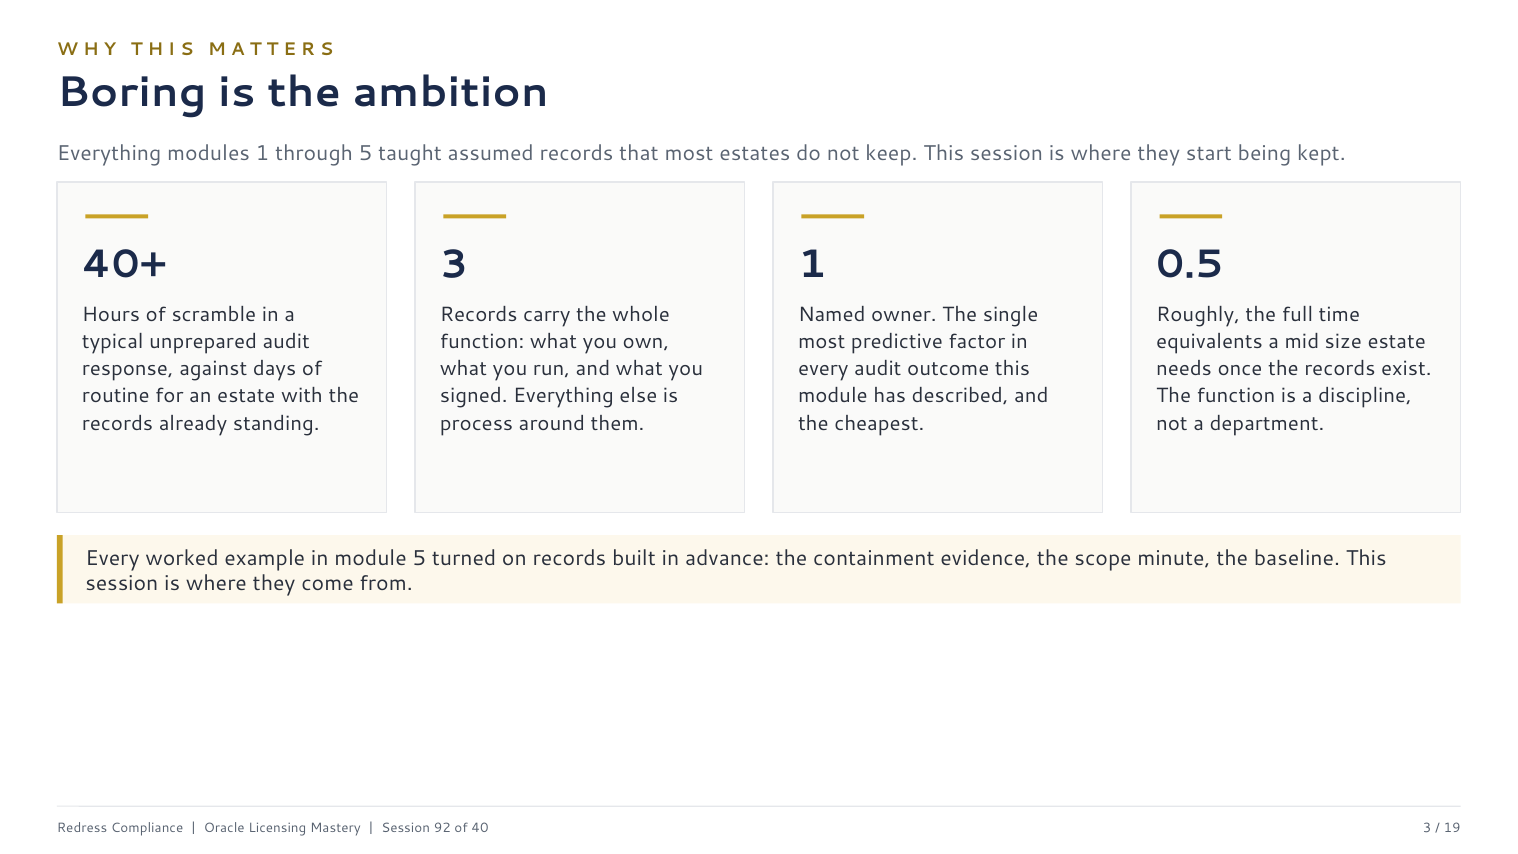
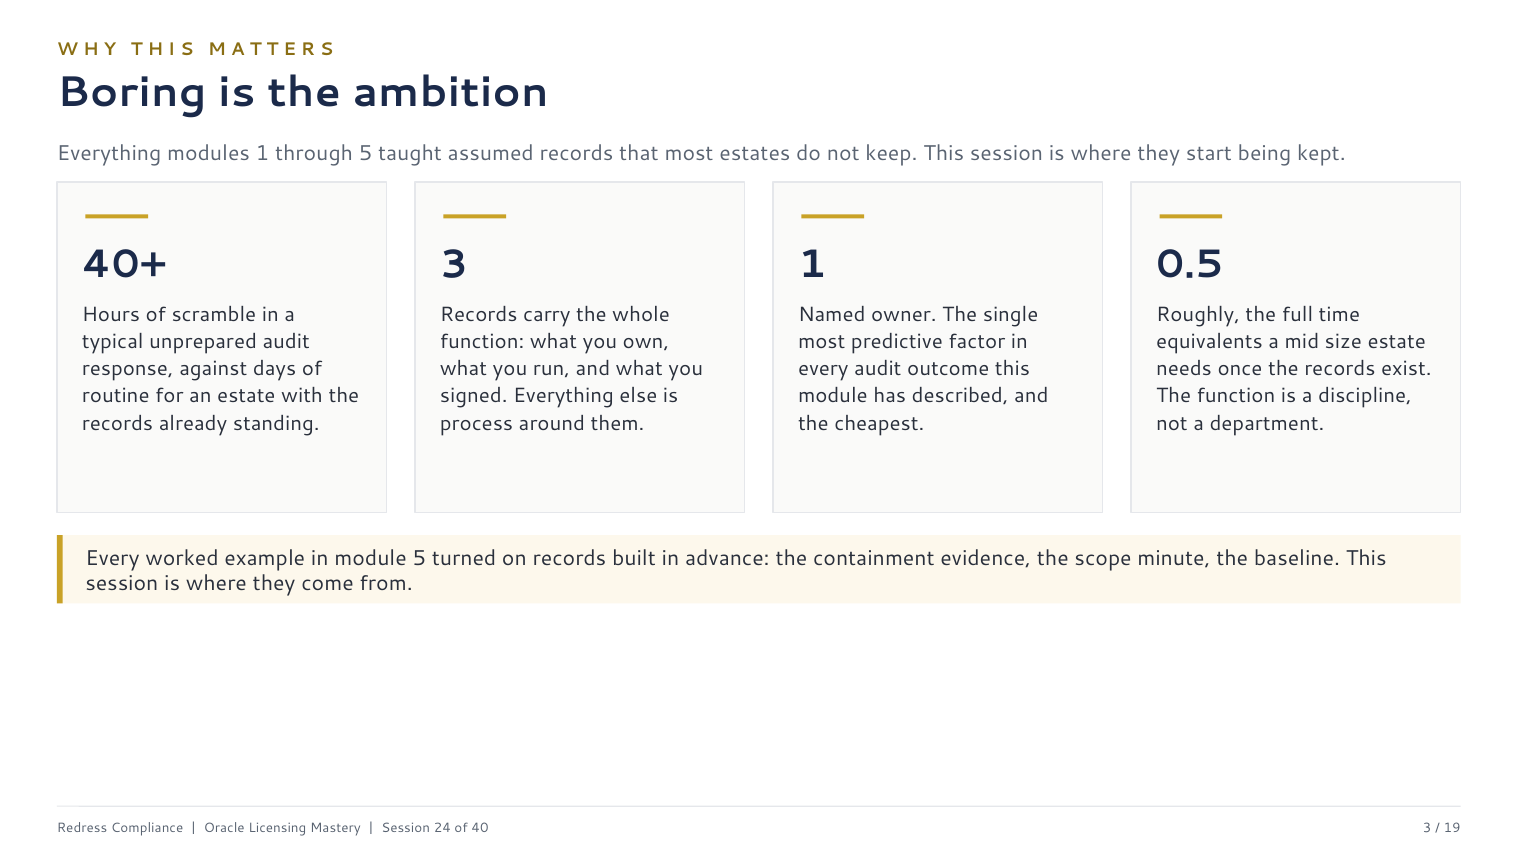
92: 92 -> 24 (442, 827)
